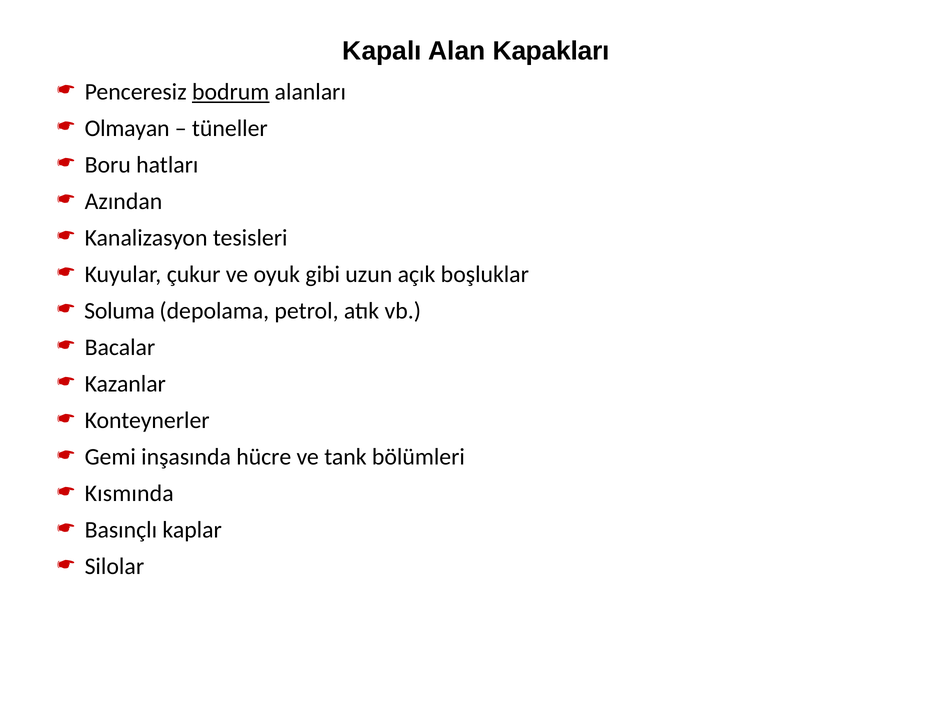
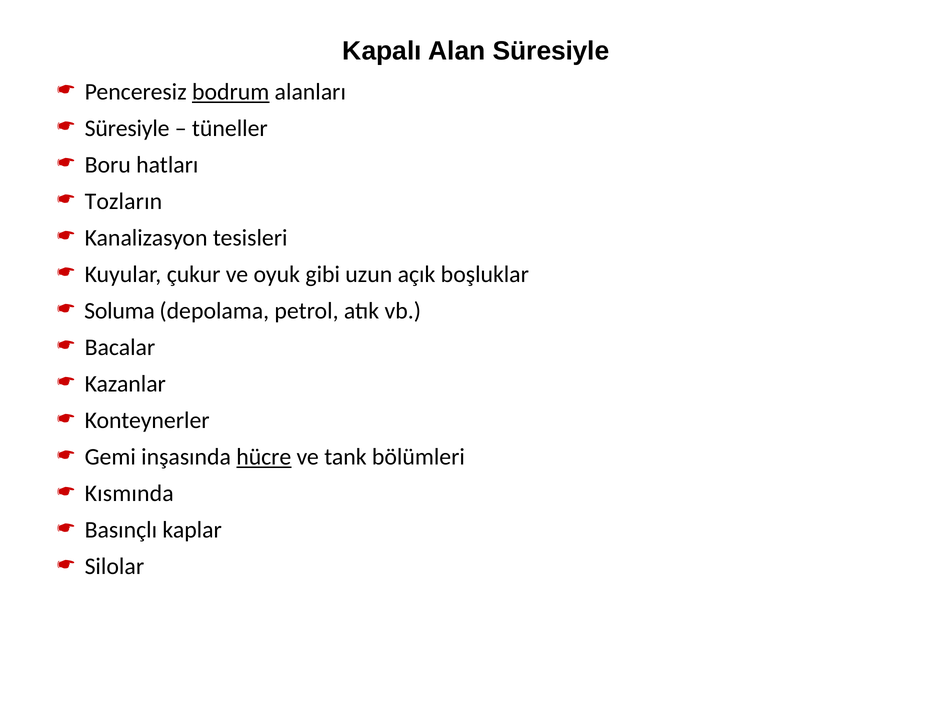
Alan Kapakları: Kapakları -> Süresiyle (551, 51)
Olmayan: Olmayan -> Süresiyle (127, 128)
Azından: Azından -> Tozların (123, 202)
hücre underline: none -> present (264, 457)
